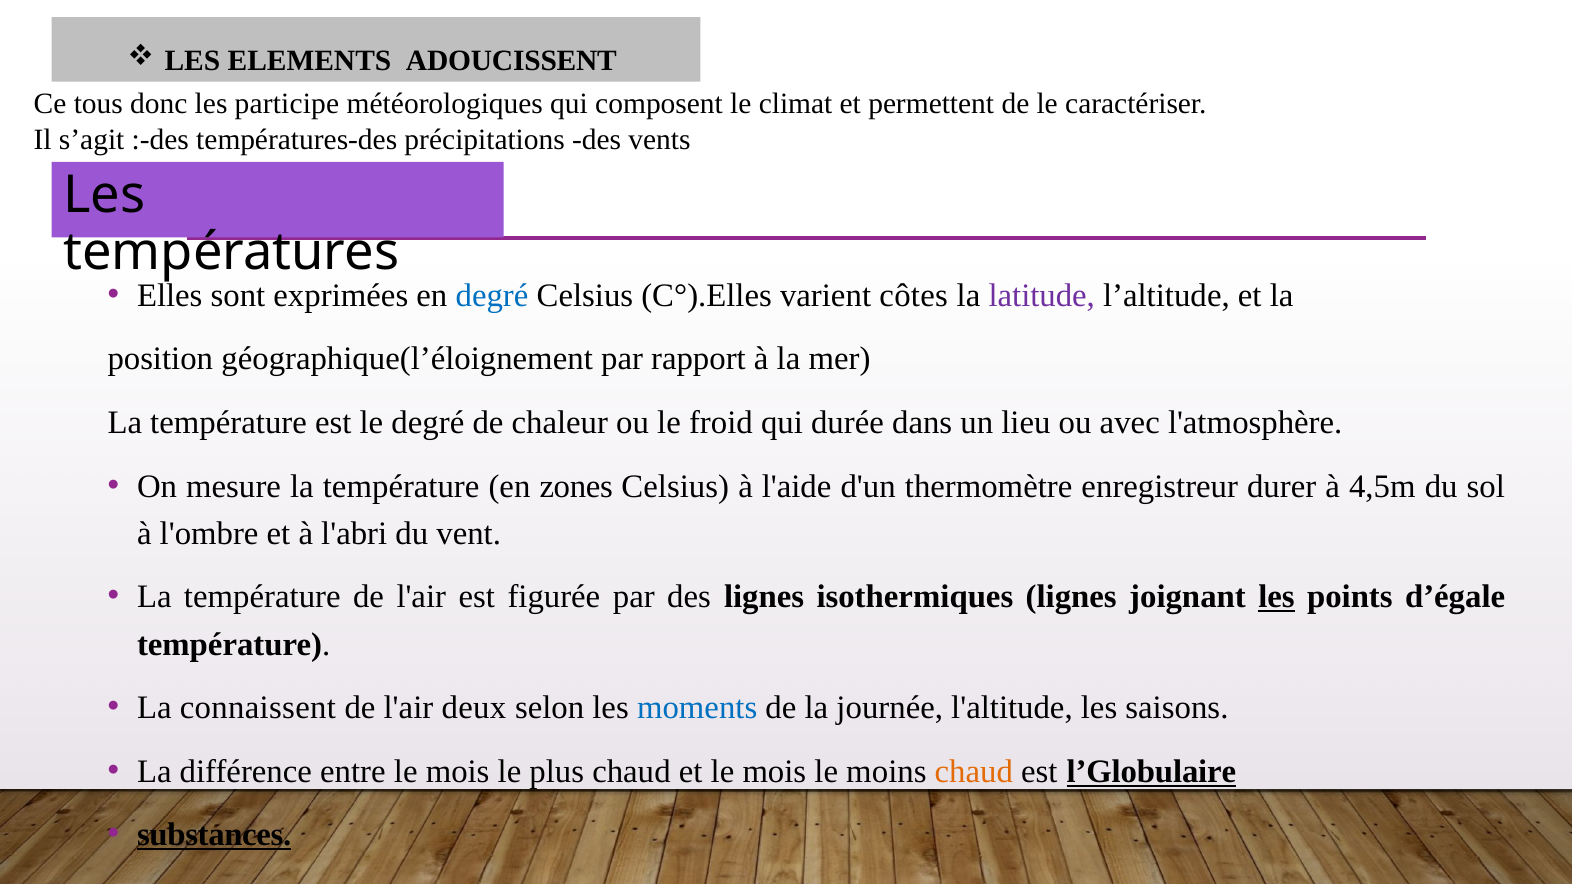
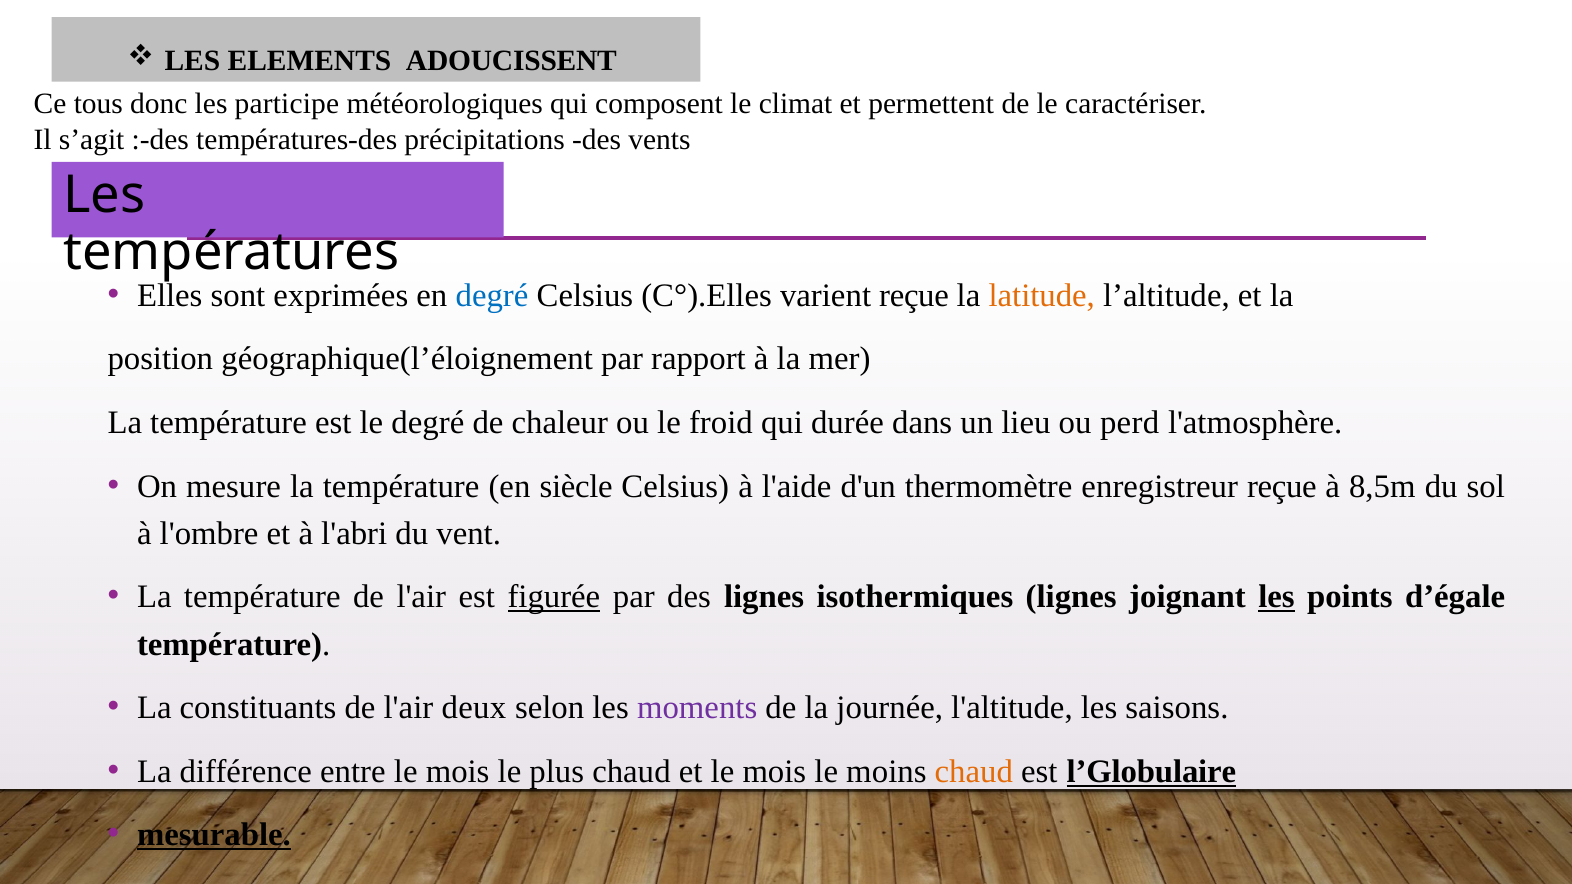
varient côtes: côtes -> reçue (914, 296)
latitude colour: purple -> orange (1042, 296)
avec: avec -> perd (1130, 423)
zones: zones -> siècle (576, 486)
enregistreur durer: durer -> reçue (1282, 486)
4,5m: 4,5m -> 8,5m (1382, 486)
figurée underline: none -> present (554, 597)
connaissent: connaissent -> constituants (258, 708)
moments colour: blue -> purple (697, 708)
substances: substances -> mesurable (214, 835)
